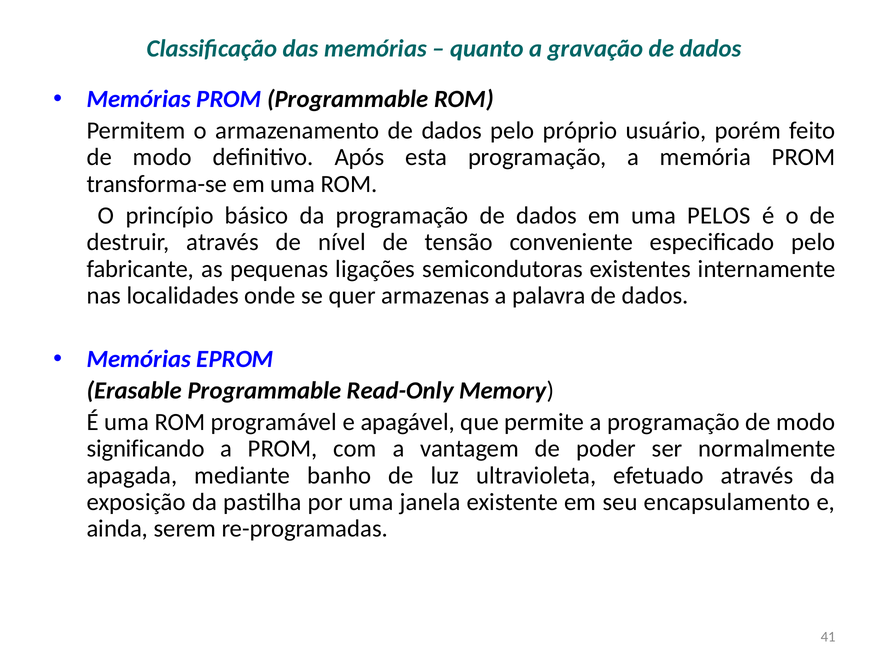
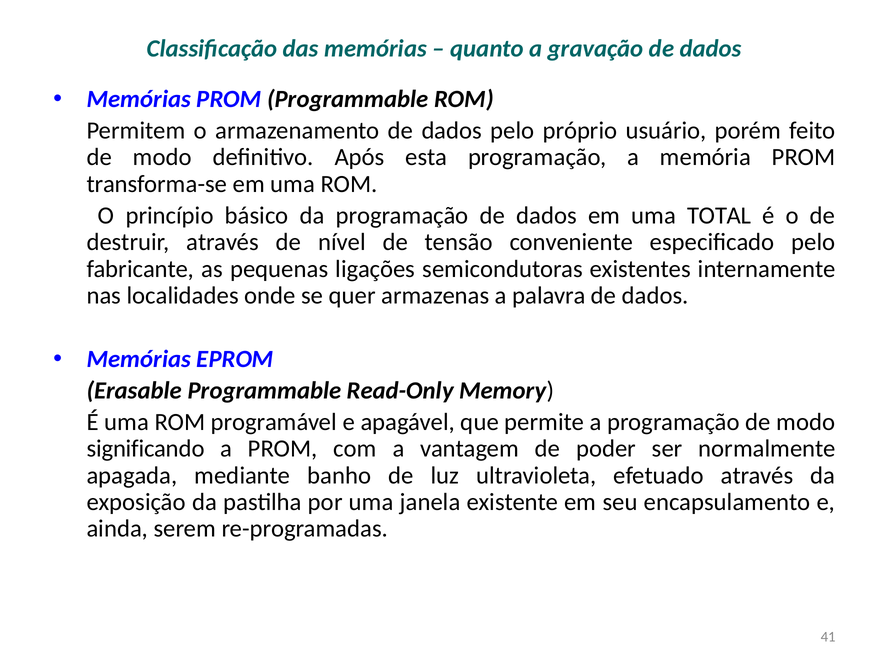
PELOS: PELOS -> TOTAL (719, 216)
